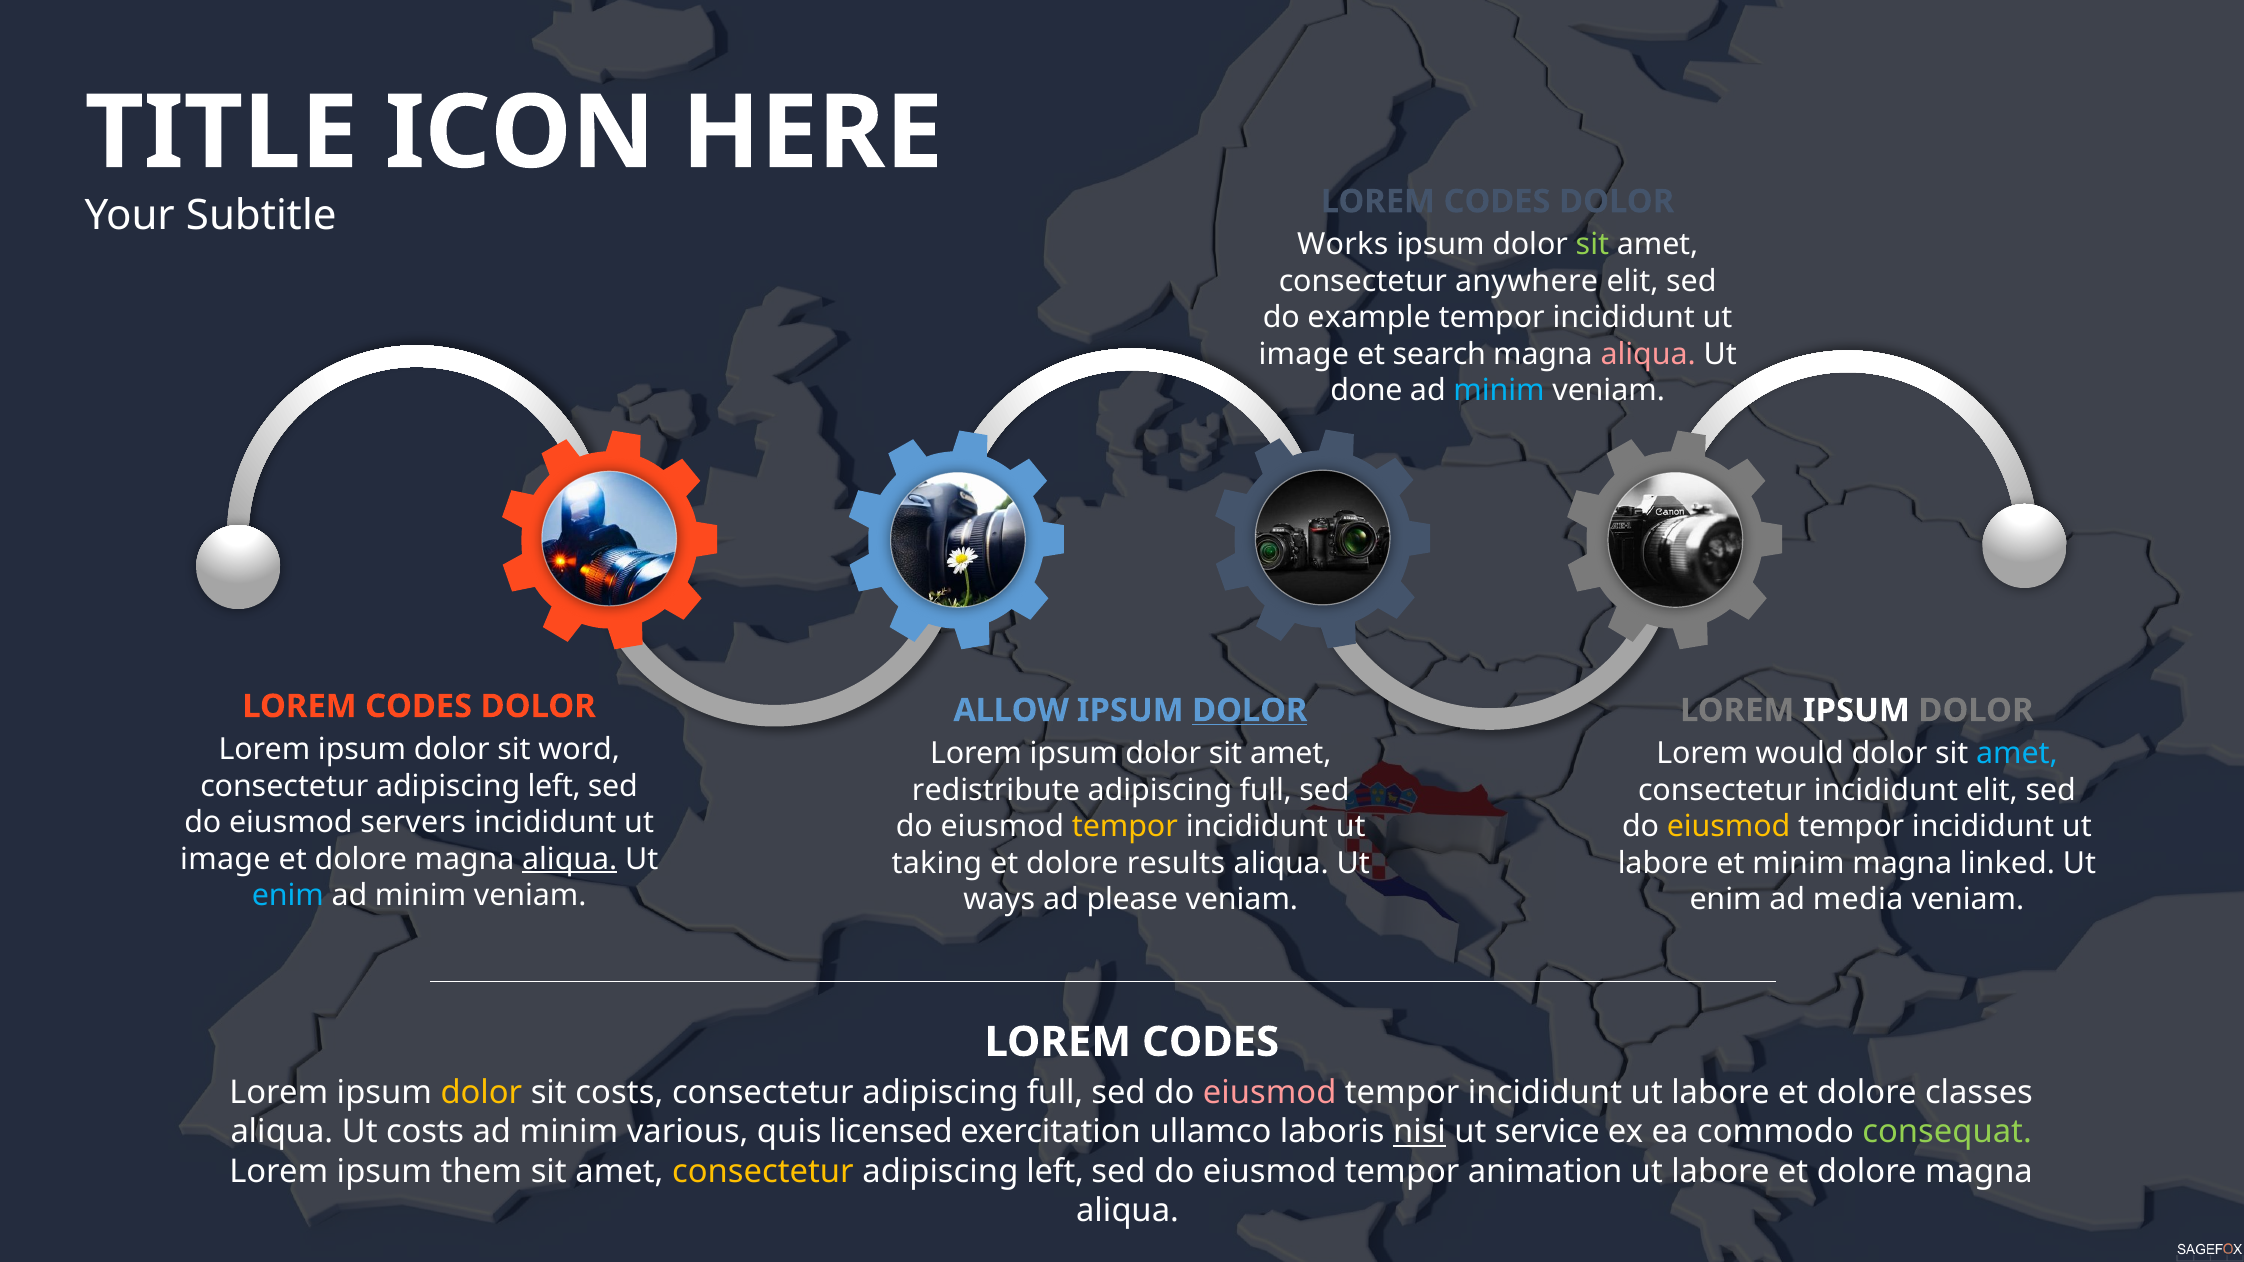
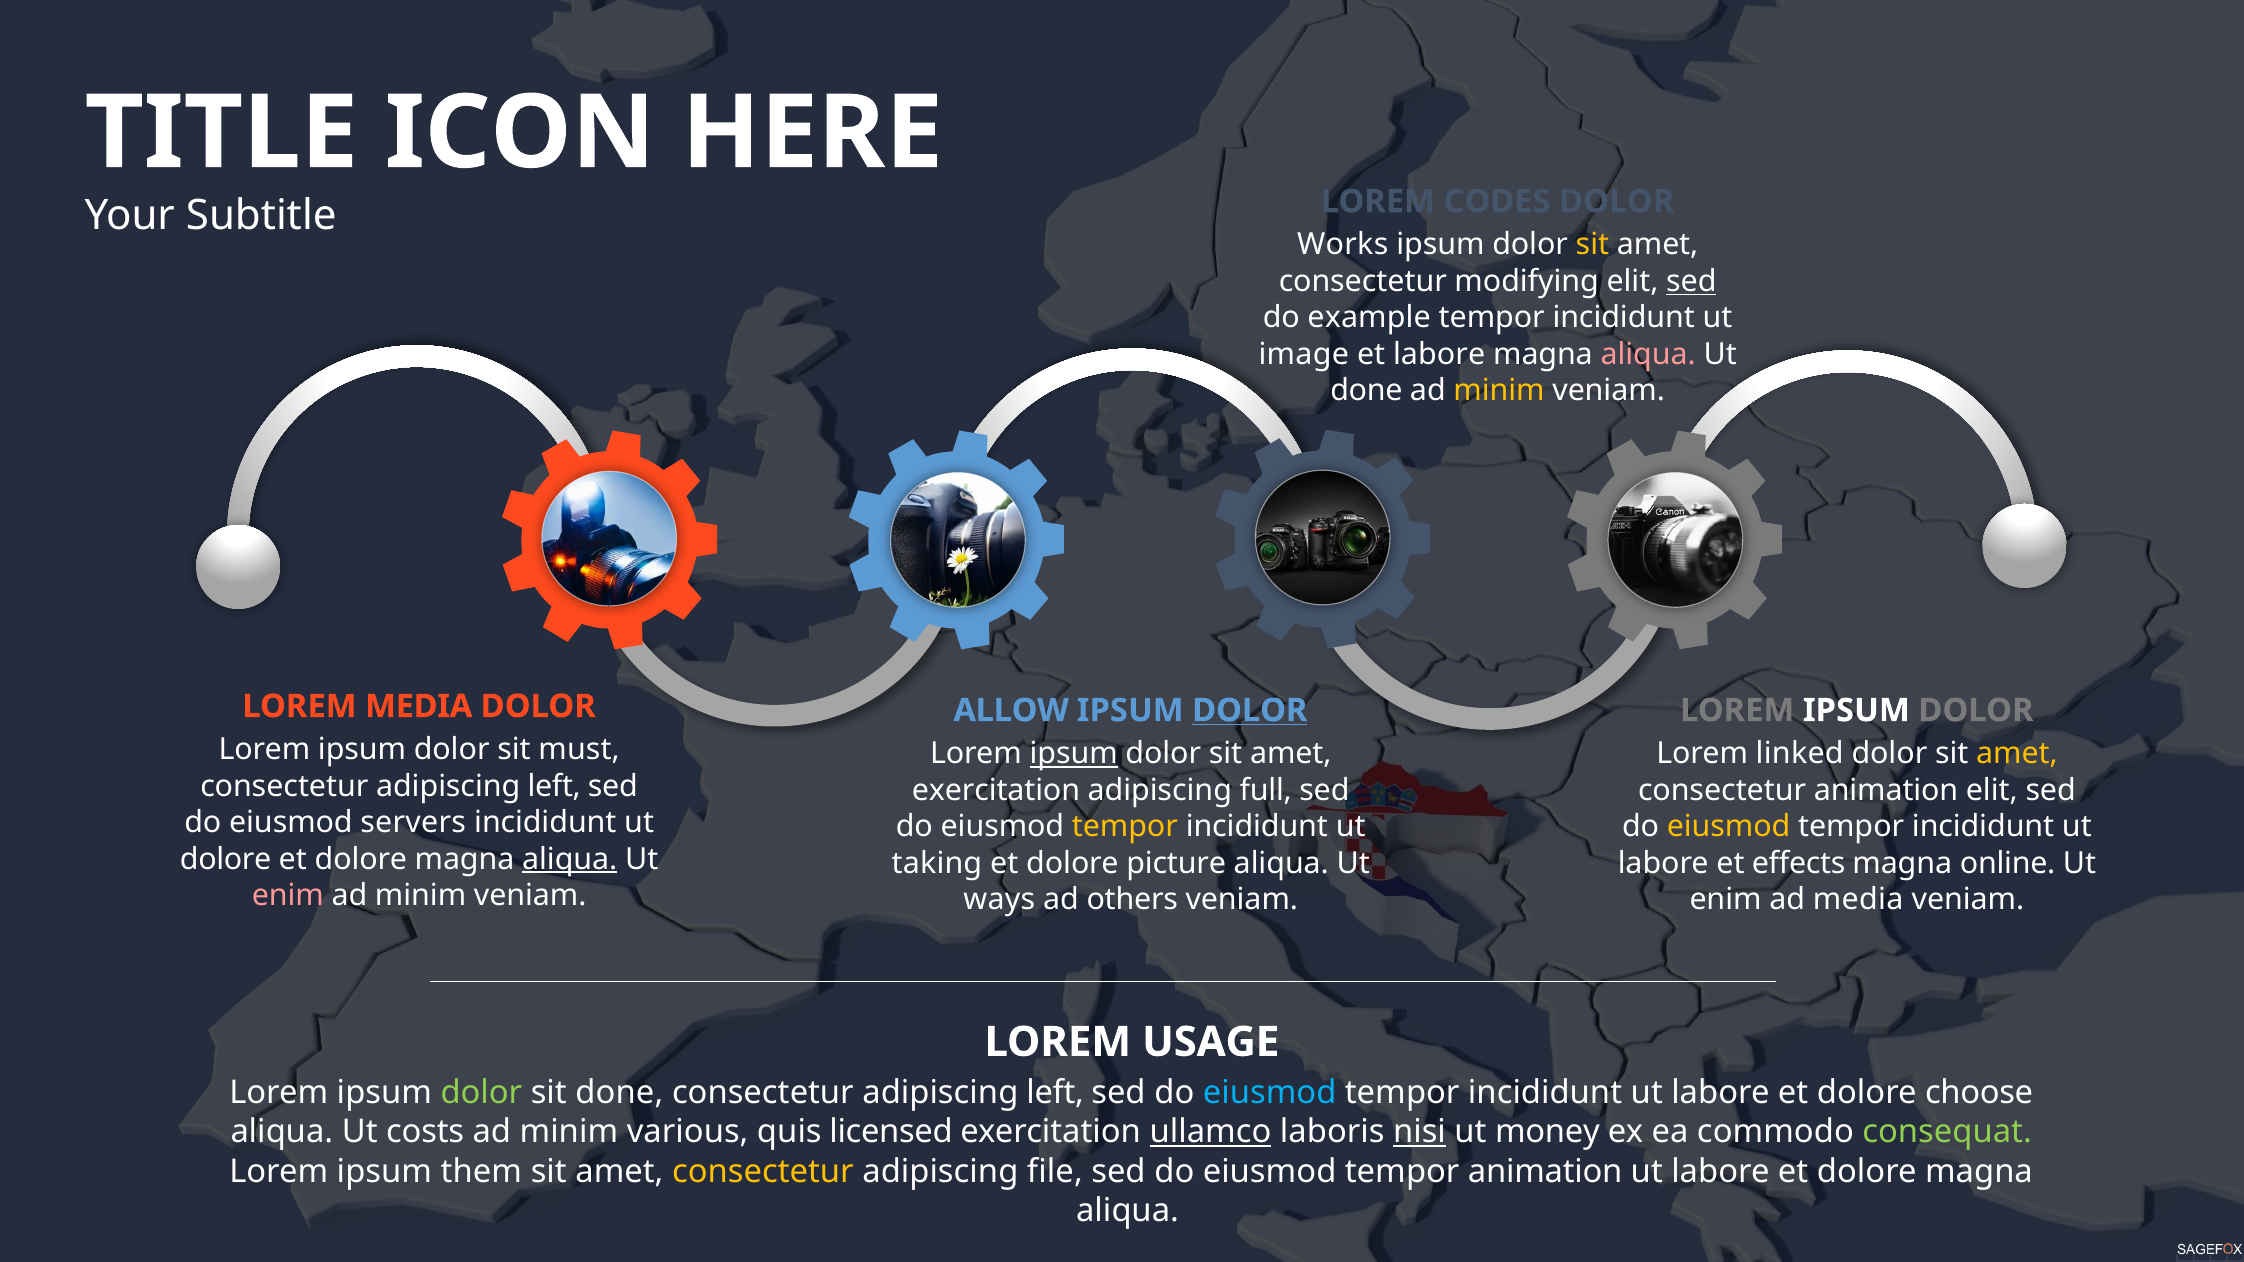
sit colour: light green -> yellow (1592, 245)
anywhere: anywhere -> modifying (1527, 281)
sed underline: none -> present (1691, 281)
et search: search -> labore (1439, 354)
minim colour: light blue -> yellow (1499, 391)
CODES: CODES -> MEDIA (419, 706)
word: word -> must (579, 750)
ipsum underline: none -> present (1074, 754)
would: would -> linked (1800, 754)
amet colour: light blue -> yellow (2017, 754)
redistribute: redistribute -> exercitation (996, 790)
consectetur incididunt: incididunt -> animation (1886, 790)
image: image -> dolore (226, 859)
results: results -> picture (1176, 863)
et minim: minim -> effects (1799, 863)
linked: linked -> online (2008, 863)
enim colour: light blue -> pink (288, 896)
please: please -> others (1132, 900)
CODES: CODES -> USAGE (1211, 1042)
dolor colour: yellow -> light green (481, 1093)
sit costs: costs -> done (619, 1093)
full: full -> left (1055, 1093)
eiusmod colour: pink -> light blue (1270, 1093)
classes: classes -> choose (1979, 1093)
ullamco underline: none -> present (1210, 1132)
service: service -> money (1547, 1132)
left: left -> file (1055, 1172)
